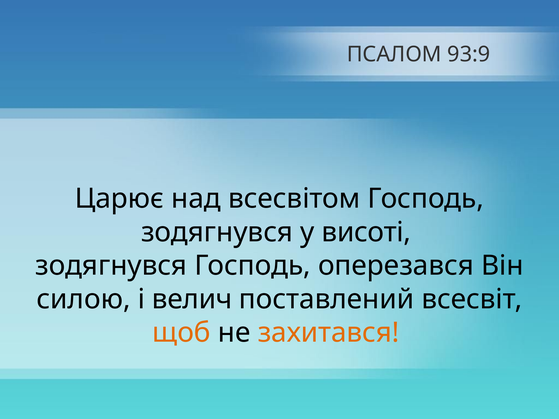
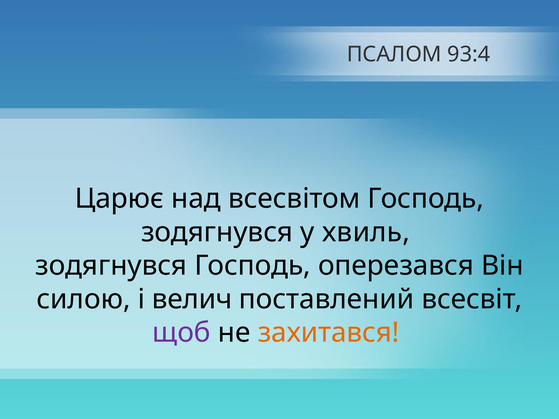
93:9: 93:9 -> 93:4 (469, 54)
висоті: висоті -> хвиль (366, 232)
щоб colour: orange -> purple (181, 333)
